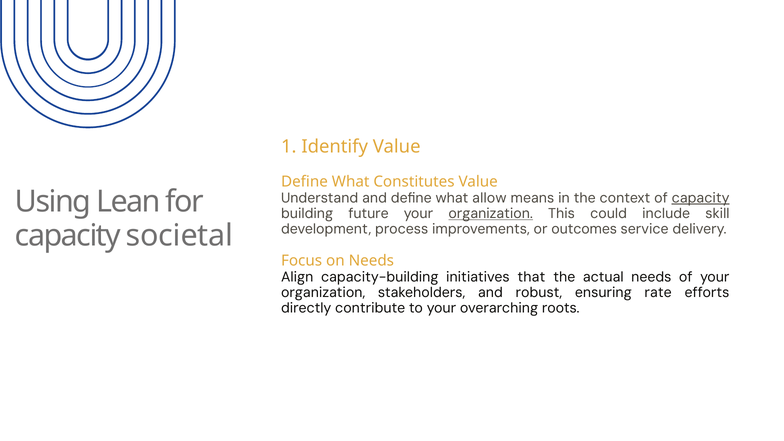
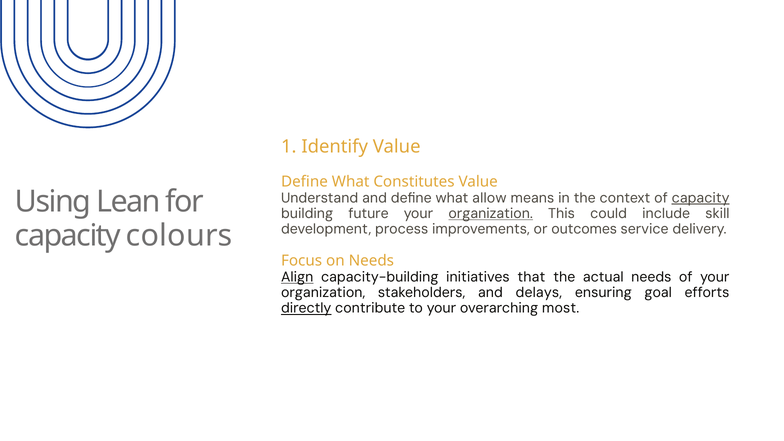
societal: societal -> colours (179, 235)
Align underline: none -> present (297, 277)
robust: robust -> delays (539, 293)
rate: rate -> goal (658, 293)
directly underline: none -> present (306, 308)
roots: roots -> most (561, 308)
